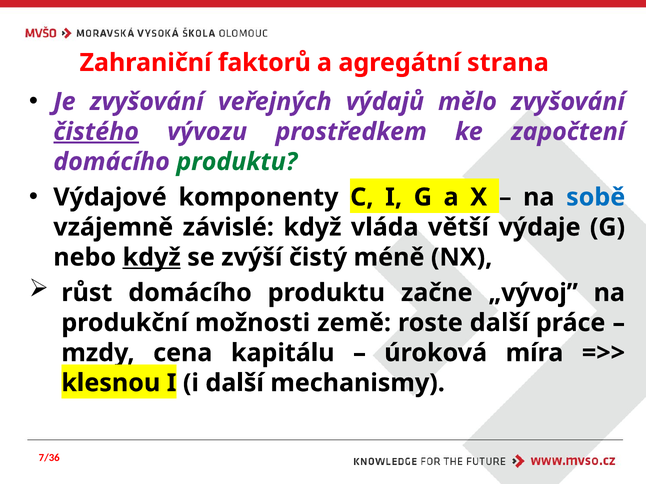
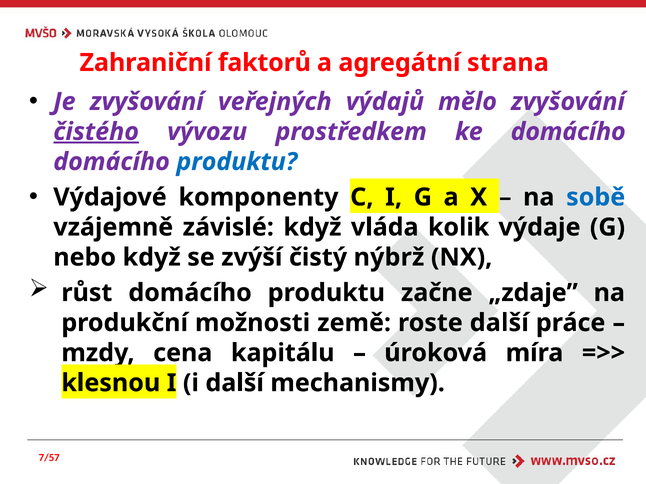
ke započtení: započtení -> domácího (568, 132)
produktu colour: green -> blue (237, 162)
větší: větší -> kolik (459, 227)
když underline: present -> none (152, 258)
méně: méně -> nýbrž (389, 258)
„vývoj: „vývoj -> „zdaje (533, 293)
7/36: 7/36 -> 7/57 (49, 458)
